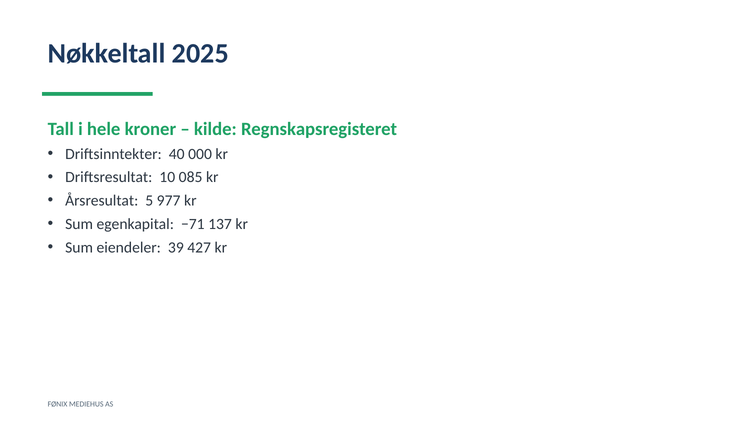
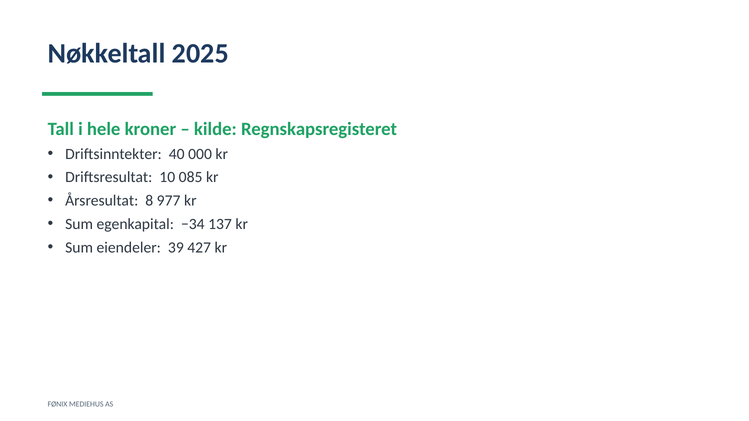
5: 5 -> 8 (149, 201)
−71: −71 -> −34 (193, 224)
